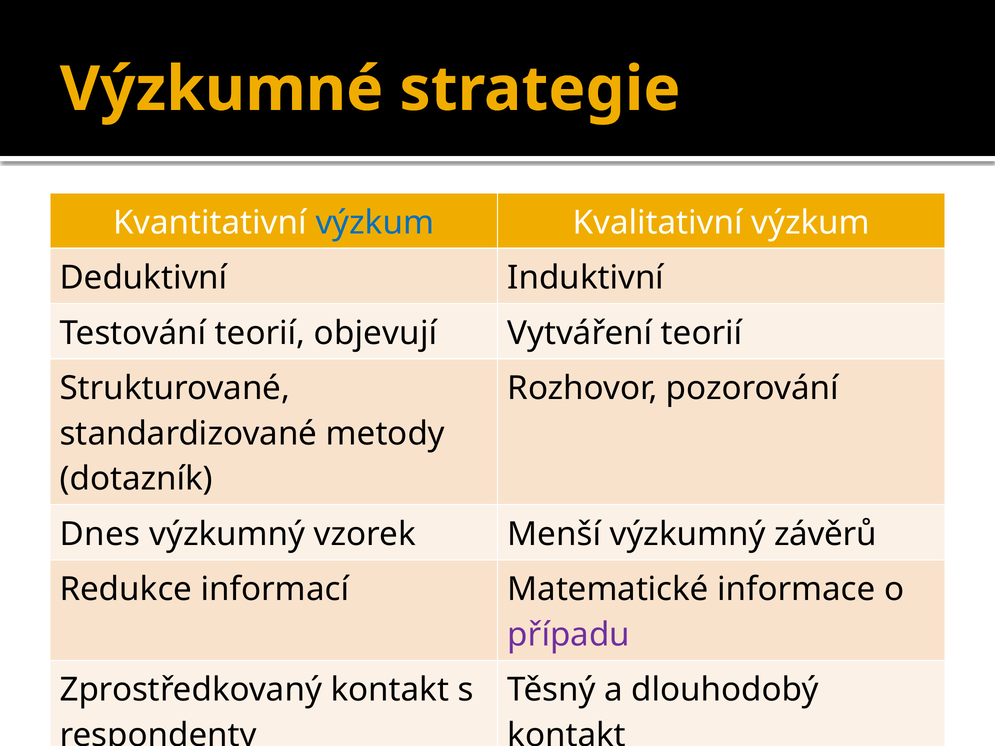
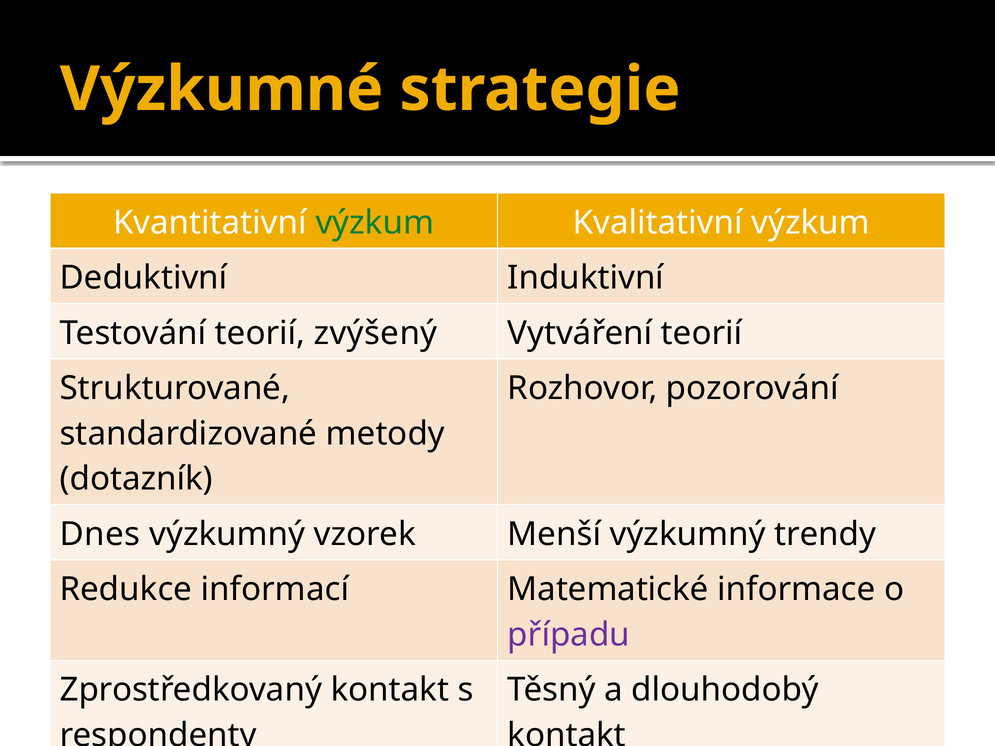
výzkum colour: blue -> green (375, 223)
objevují: objevují -> zvýšený (376, 333)
závěrů: závěrů -> trendy (825, 534)
